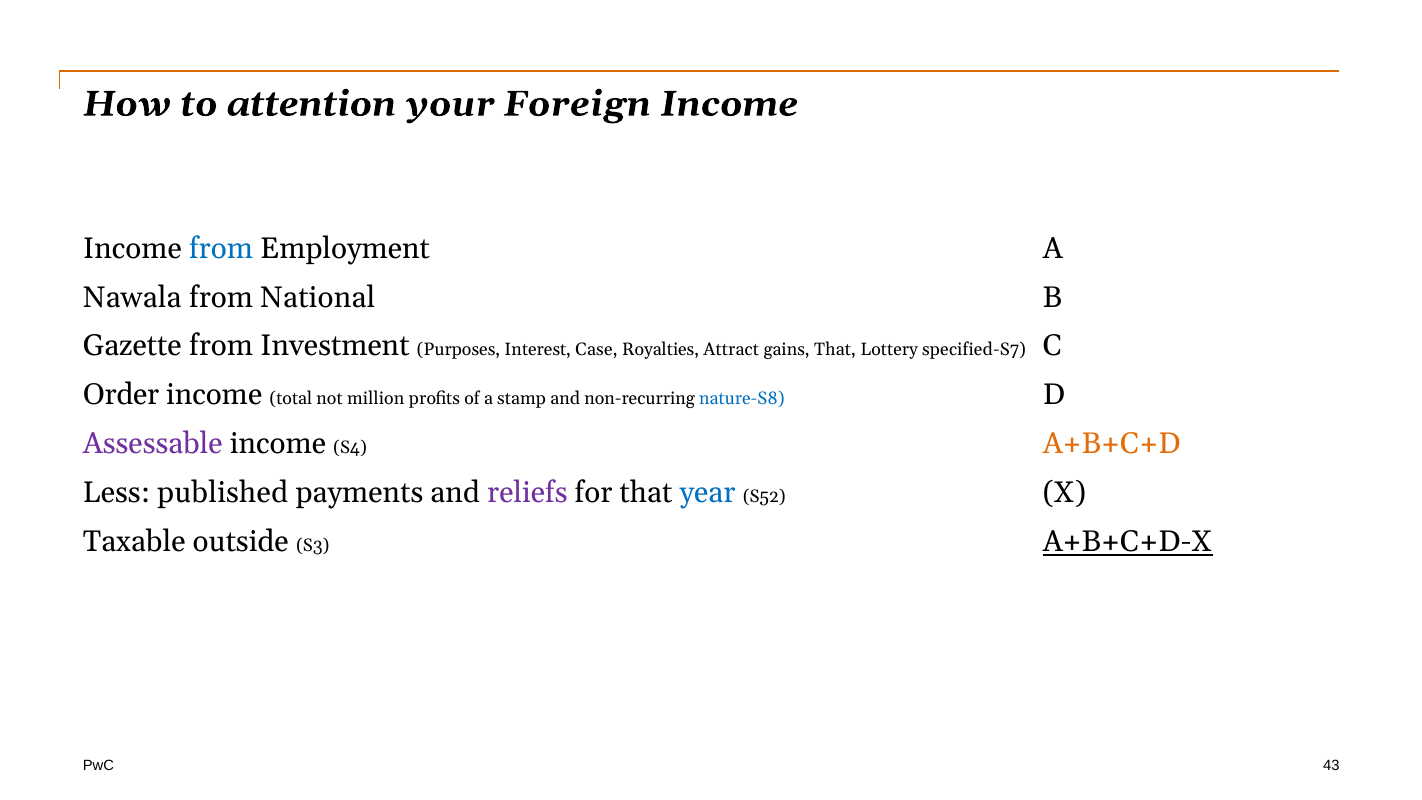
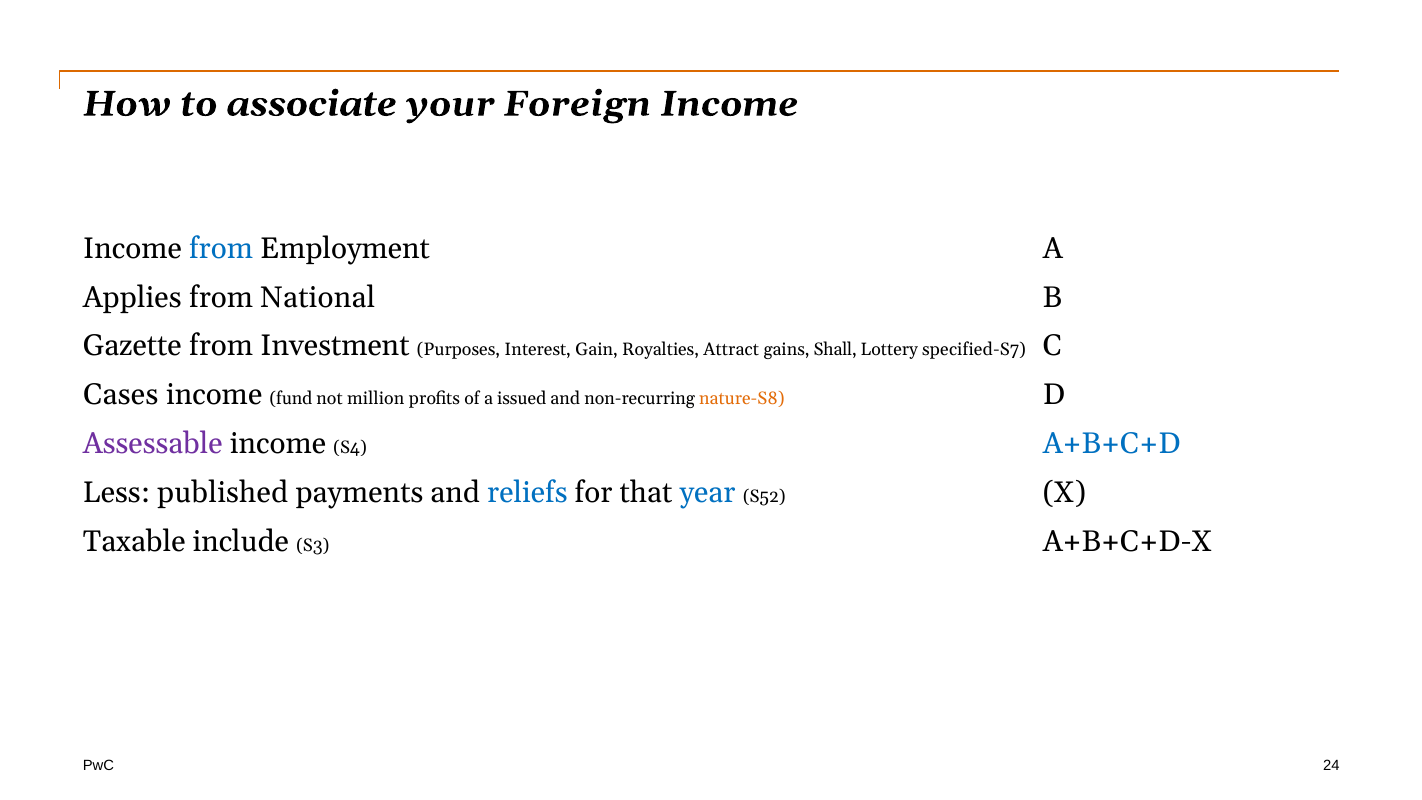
attention: attention -> associate (312, 104)
Nawala: Nawala -> Applies (132, 297)
Case: Case -> Gain (597, 350)
gains That: That -> Shall (835, 350)
Order: Order -> Cases (121, 395)
total: total -> fund (291, 399)
stamp: stamp -> issued (522, 399)
nature-S8 colour: blue -> orange (742, 399)
A+B+C+D colour: orange -> blue (1112, 444)
reliefs colour: purple -> blue (527, 493)
outside: outside -> include (241, 542)
A+B+C+D-X underline: present -> none (1128, 542)
43: 43 -> 24 (1331, 765)
